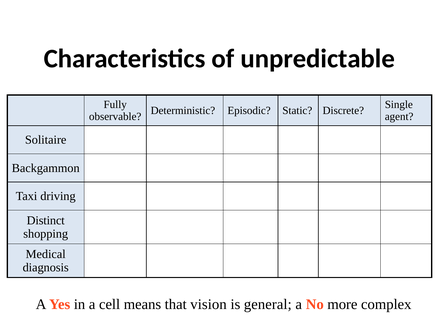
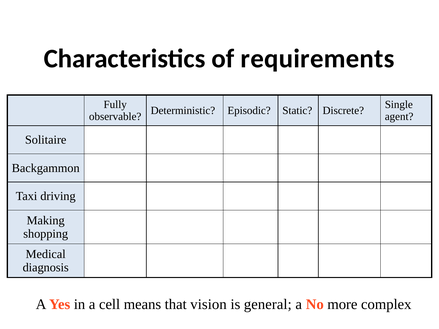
unpredictable: unpredictable -> requirements (318, 59)
Distinct: Distinct -> Making (46, 221)
